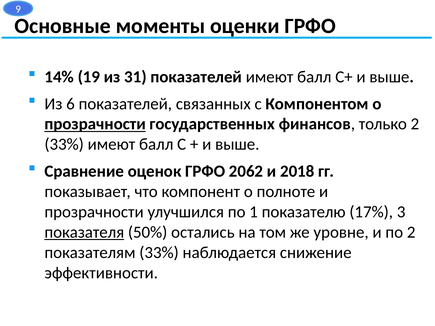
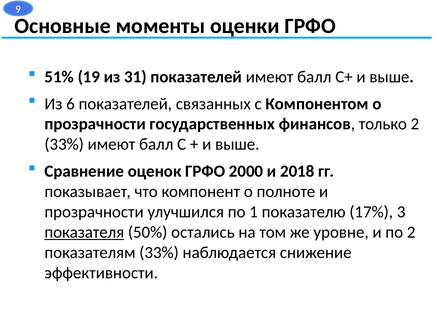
14%: 14% -> 51% (59, 77)
прозрачности underline: present -> none (95, 124)
2062: 2062 -> 2000 (246, 171)
